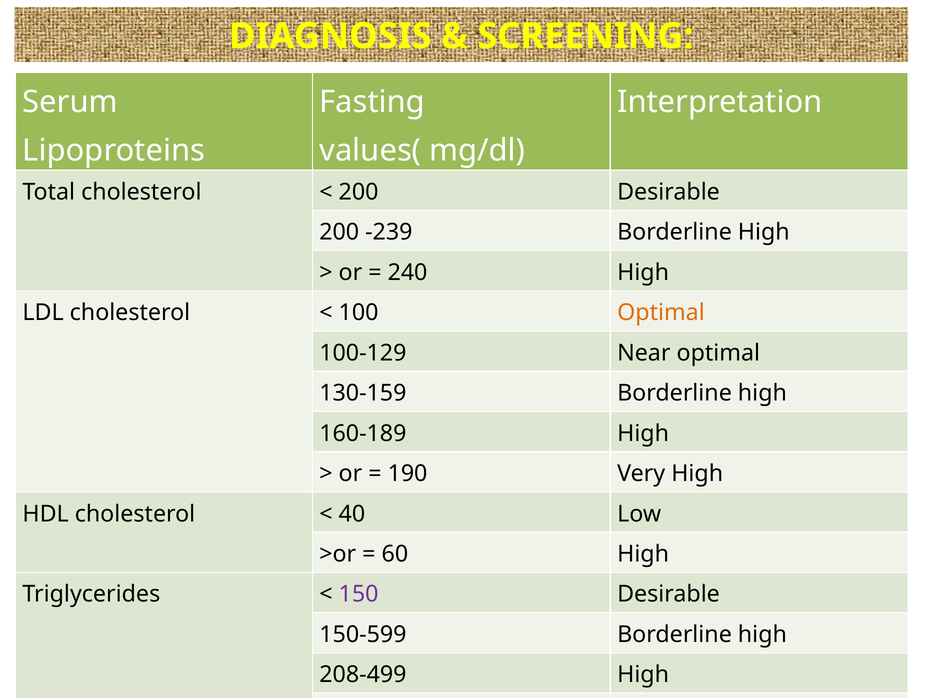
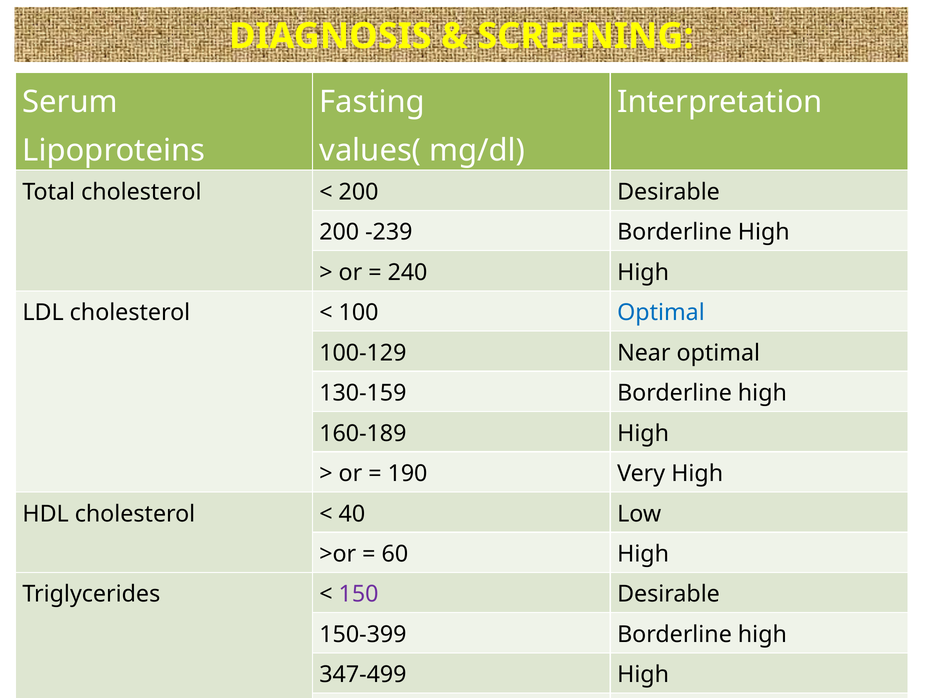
Optimal colour: orange -> blue (661, 312)
150-599: 150-599 -> 150-399 (363, 634)
208-499: 208-499 -> 347-499 (363, 674)
